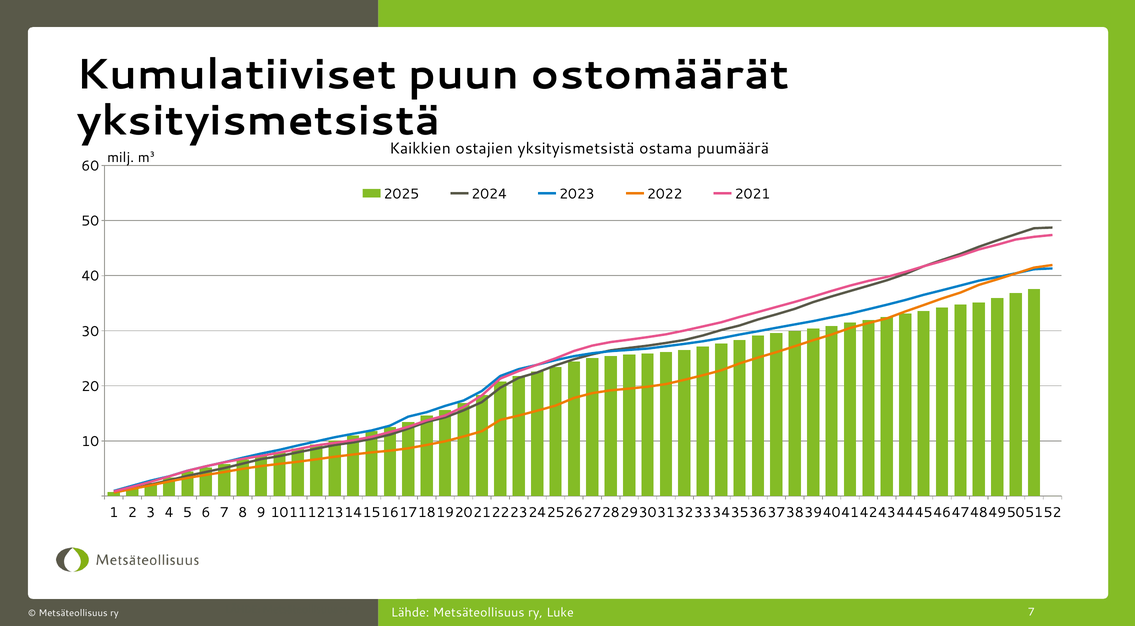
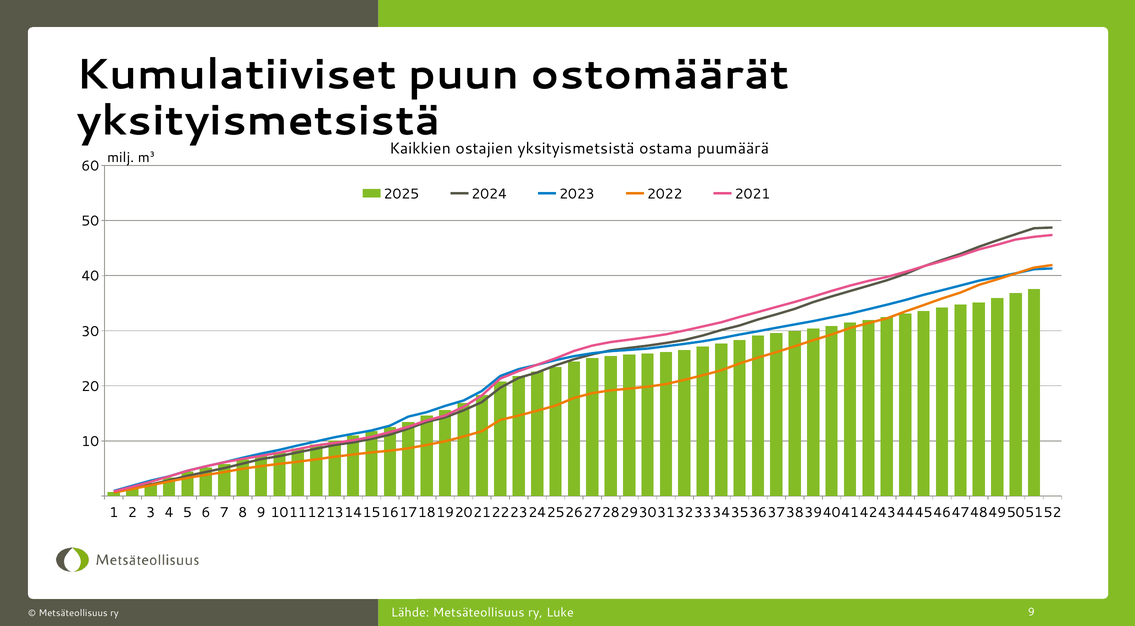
ry 7: 7 -> 9 (1031, 612)
